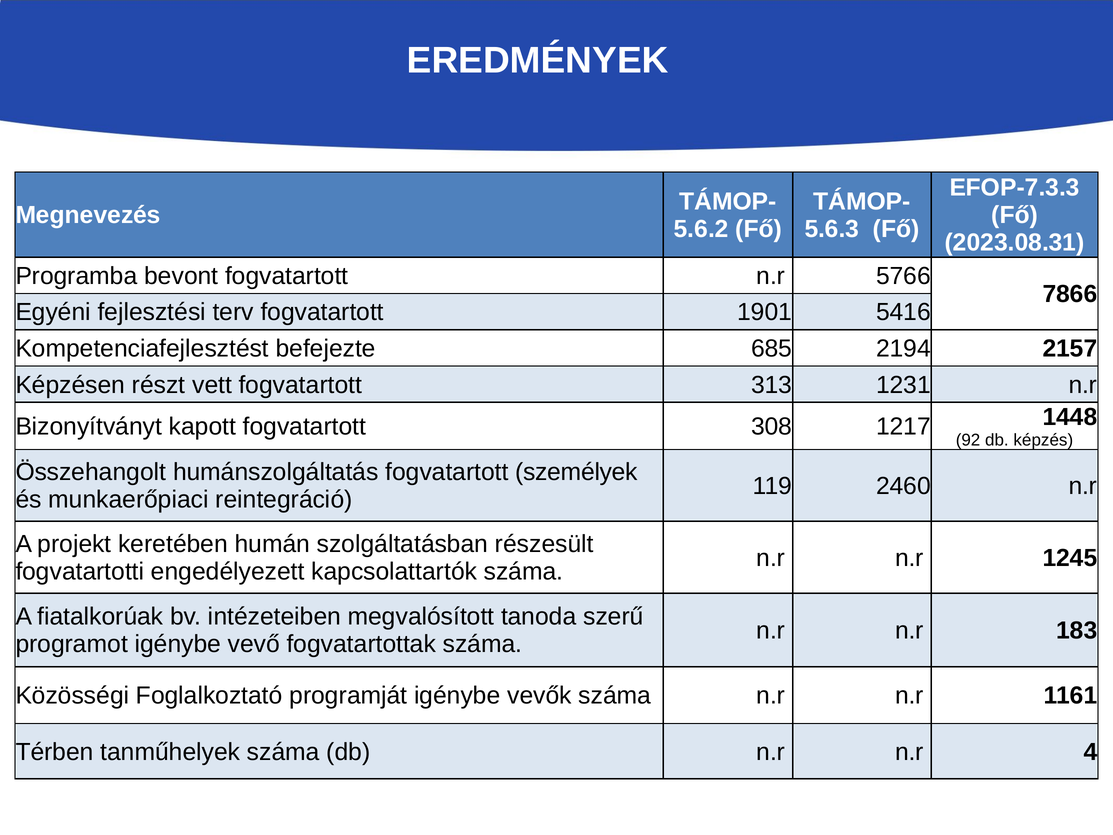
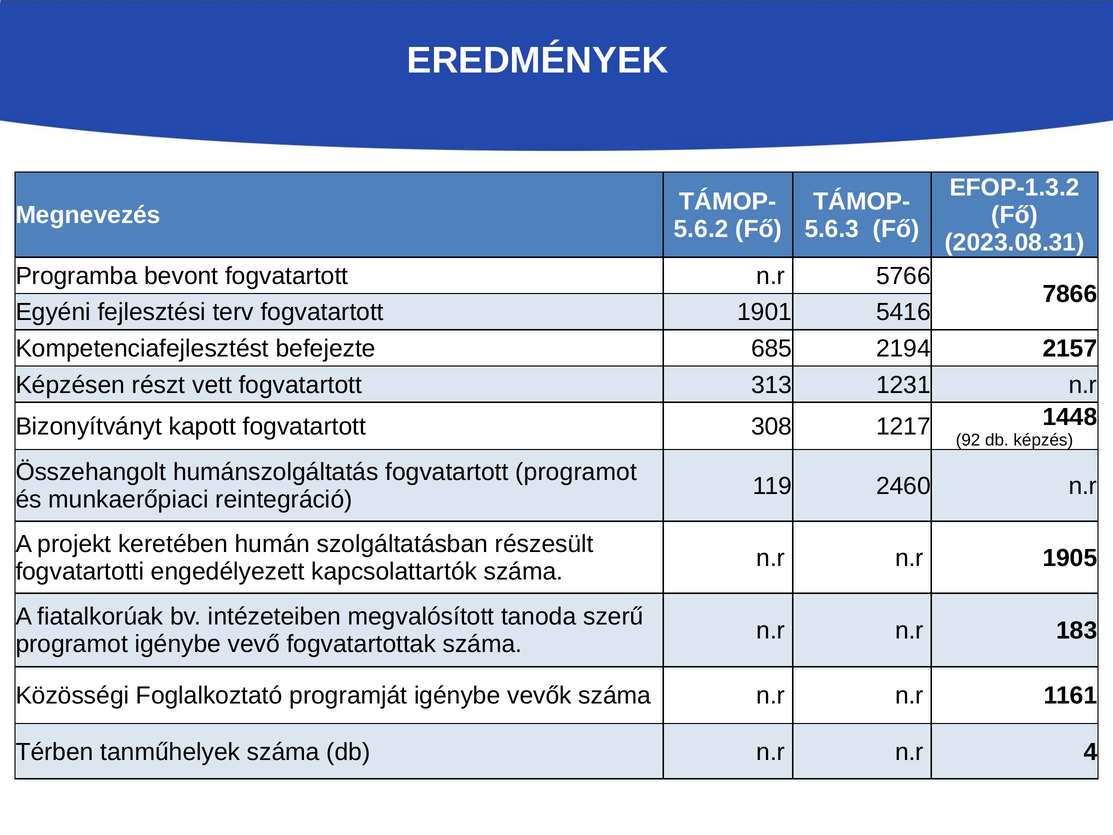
EFOP-7.3.3: EFOP-7.3.3 -> EFOP-1.3.2 (1015, 188)
fogvatartott személyek: személyek -> programot (576, 472)
1245: 1245 -> 1905 (1070, 558)
